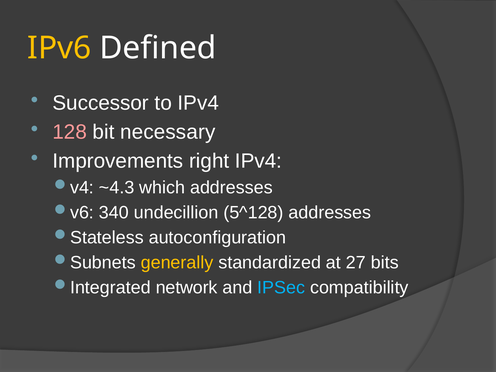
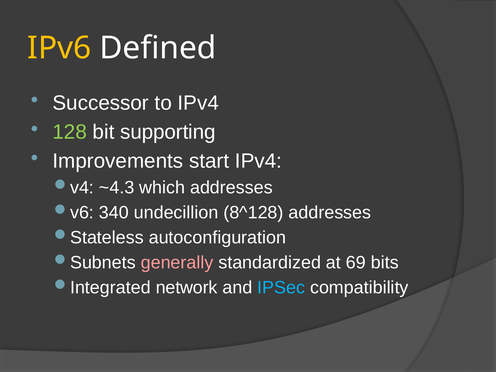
128 colour: pink -> light green (70, 132)
necessary: necessary -> supporting (168, 132)
right: right -> start (209, 161)
5^128: 5^128 -> 8^128 (253, 213)
generally colour: yellow -> pink (177, 263)
27: 27 -> 69 (356, 263)
